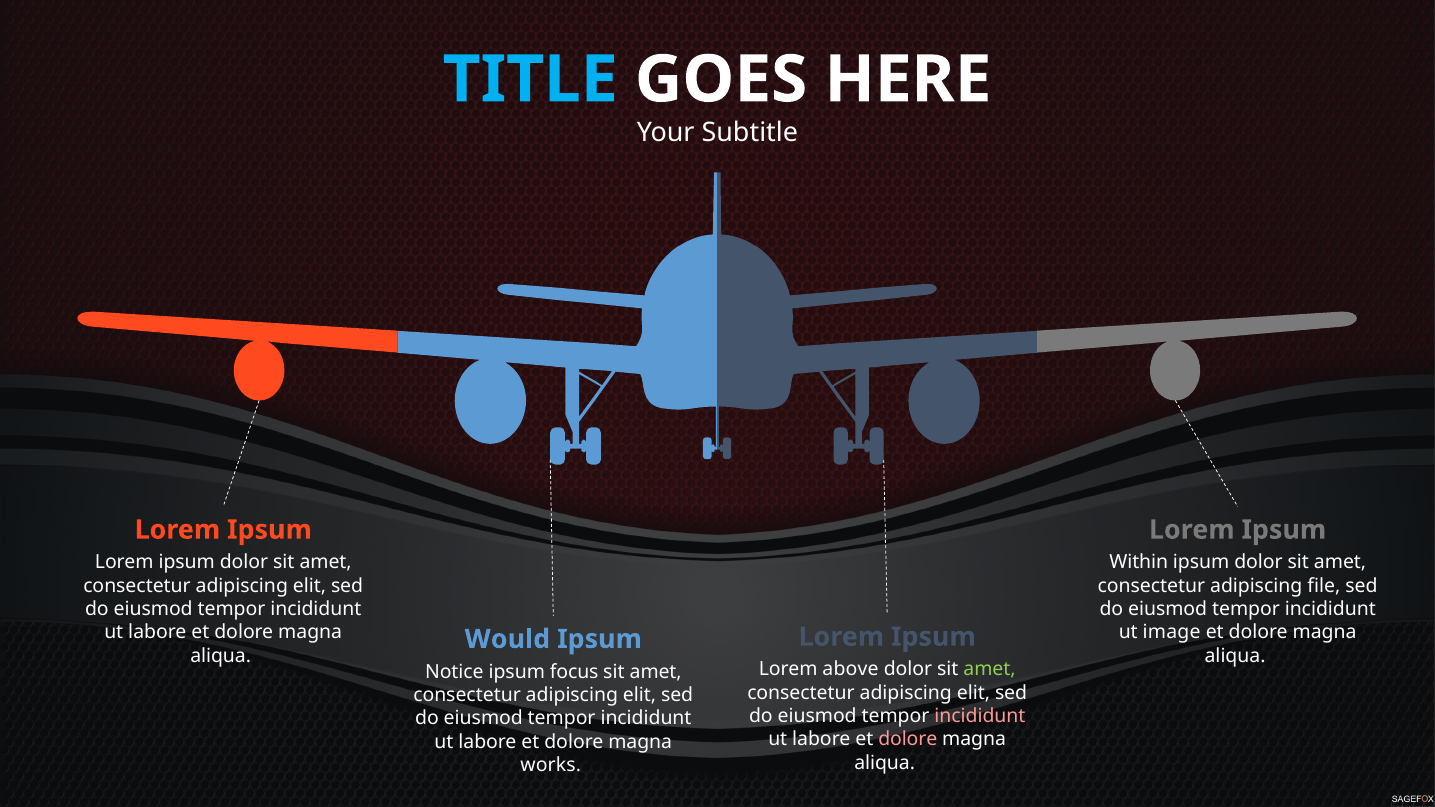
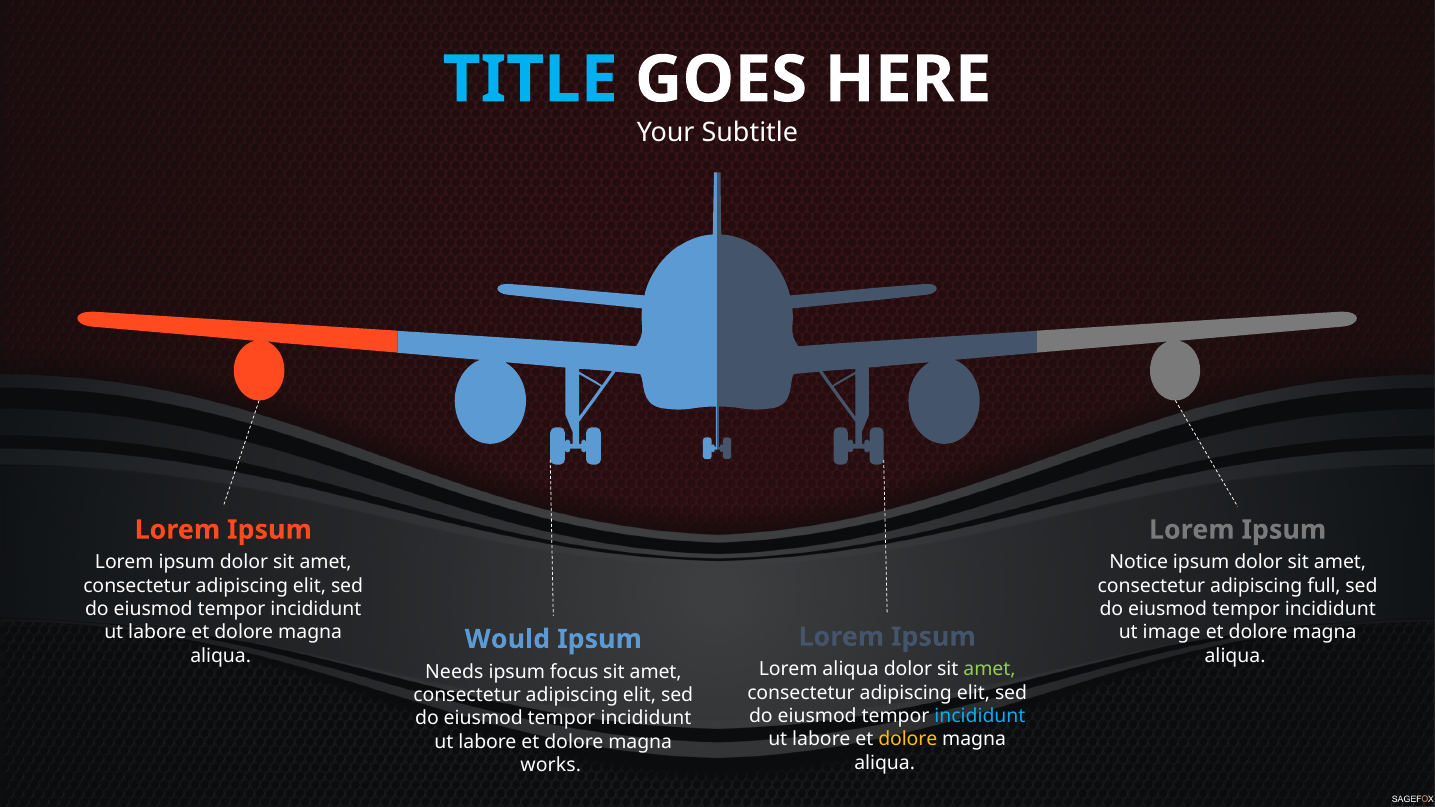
Within: Within -> Notice (1139, 563)
file: file -> full (1324, 586)
Lorem above: above -> aliqua (851, 670)
Notice: Notice -> Needs (454, 672)
incididunt colour: pink -> light blue (980, 716)
dolore colour: pink -> yellow (908, 740)
